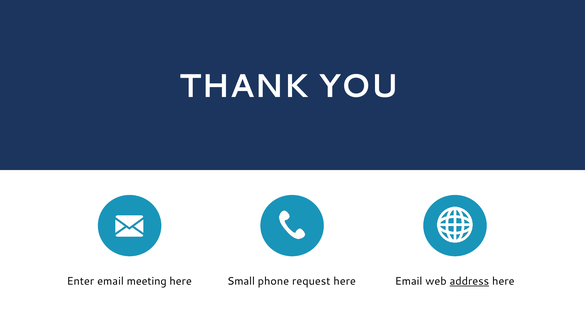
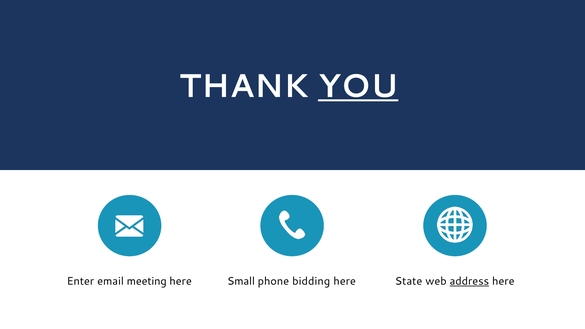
YOU underline: none -> present (358, 86)
request: request -> bidding (311, 281)
here Email: Email -> State (409, 281)
